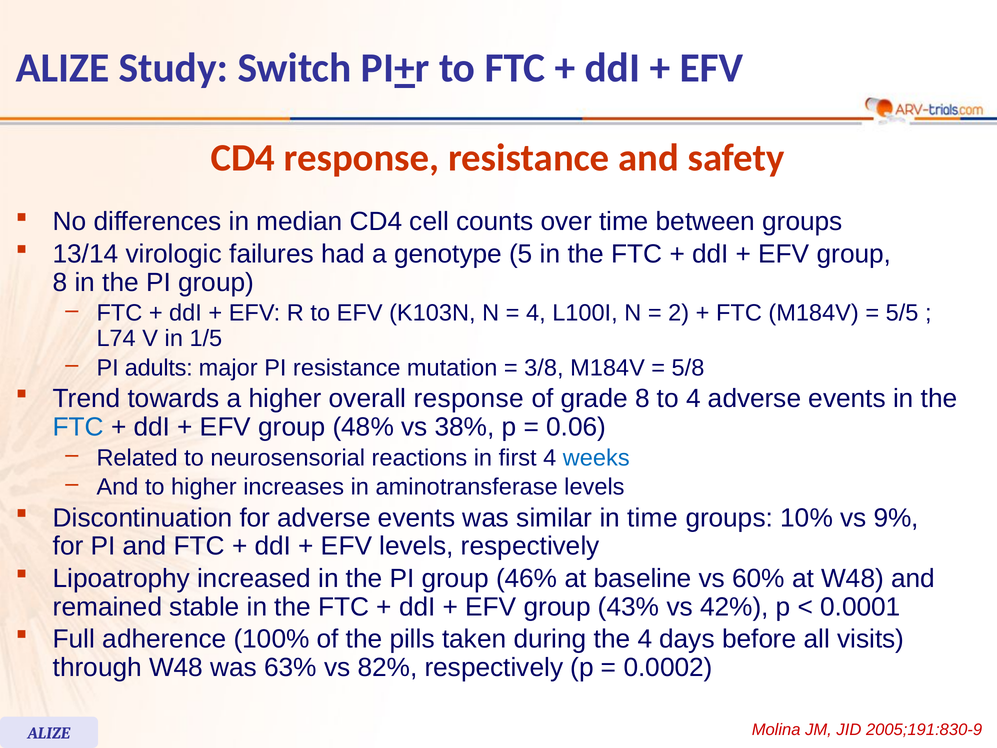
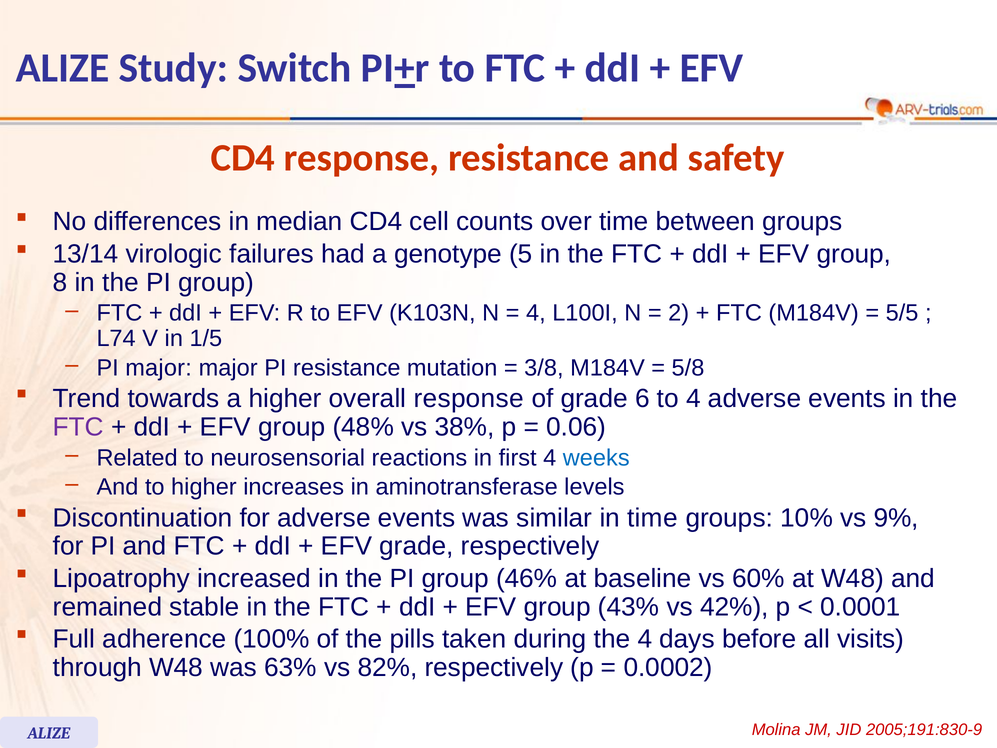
PI adults: adults -> major (159, 368)
grade 8: 8 -> 6 (642, 399)
FTC colour: blue -> purple (78, 427)
EFV levels: levels -> grade (417, 546)
